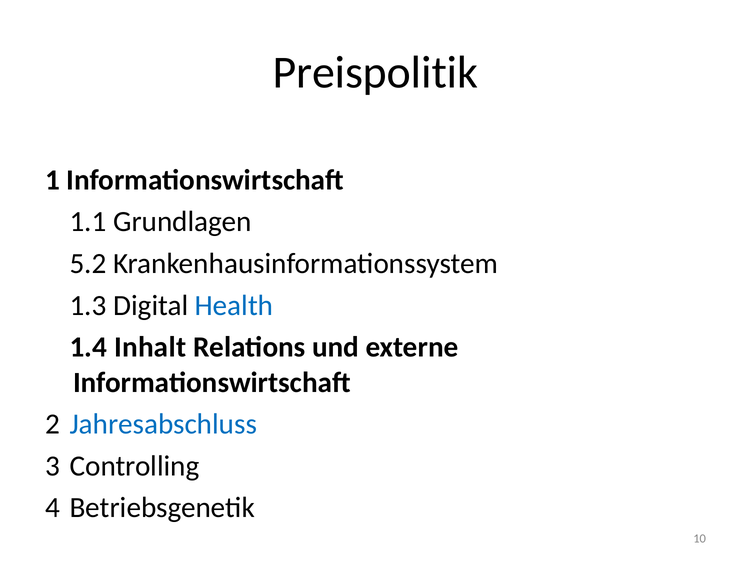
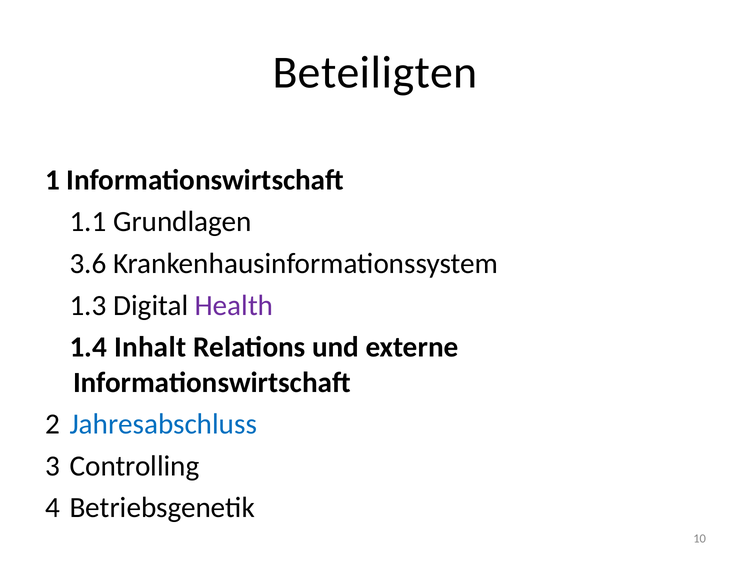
Preispolitik: Preispolitik -> Beteiligten (375, 73)
5.2: 5.2 -> 3.6 (88, 263)
Health colour: blue -> purple (234, 305)
